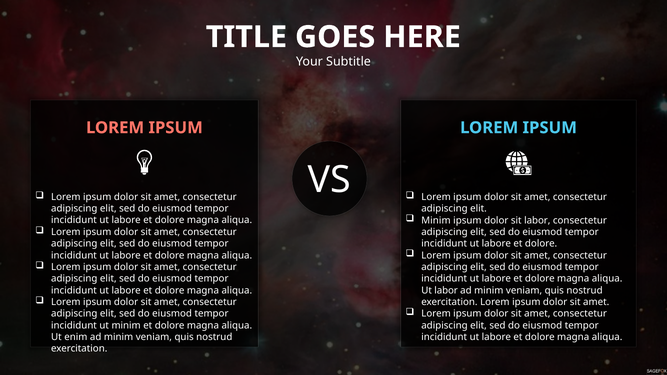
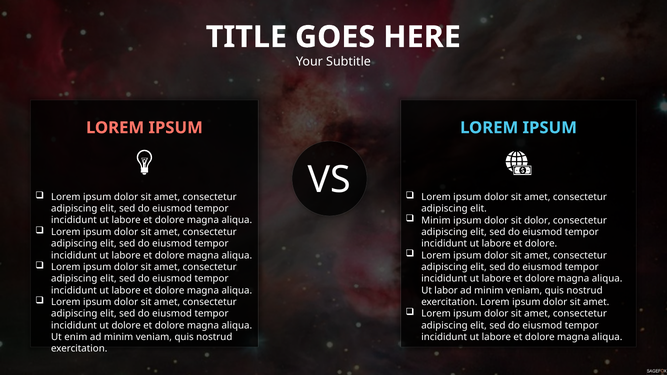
sit labor: labor -> dolor (537, 220)
ut minim: minim -> dolore (126, 325)
